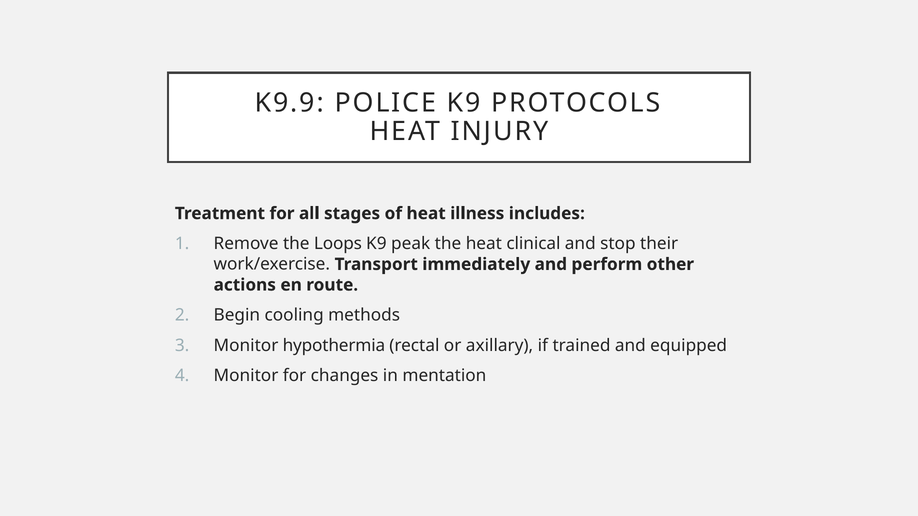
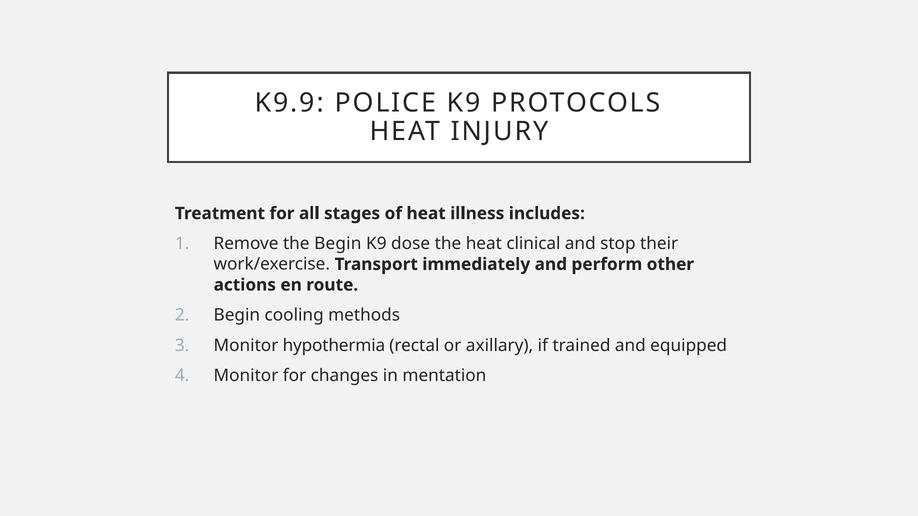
the Loops: Loops -> Begin (338, 244)
peak: peak -> dose (411, 244)
